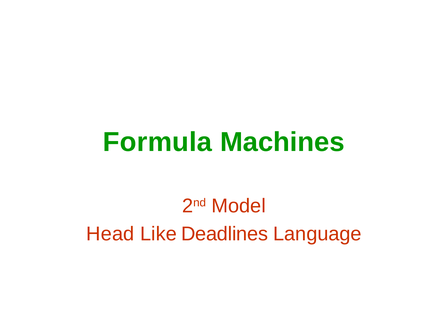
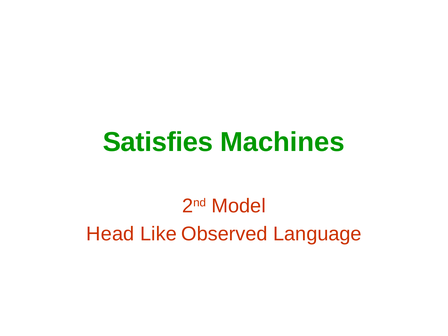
Formula: Formula -> Satisfies (158, 142)
Deadlines: Deadlines -> Observed (224, 234)
